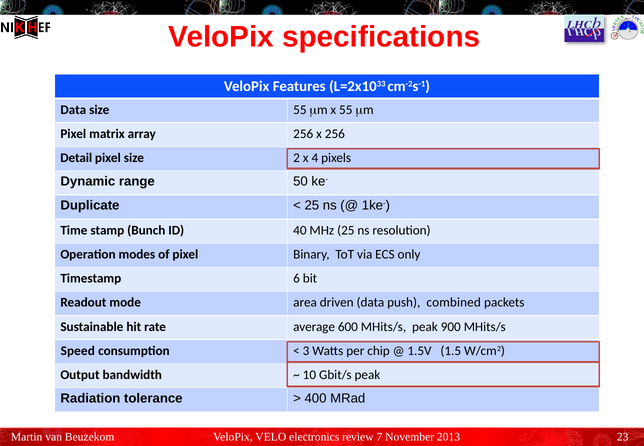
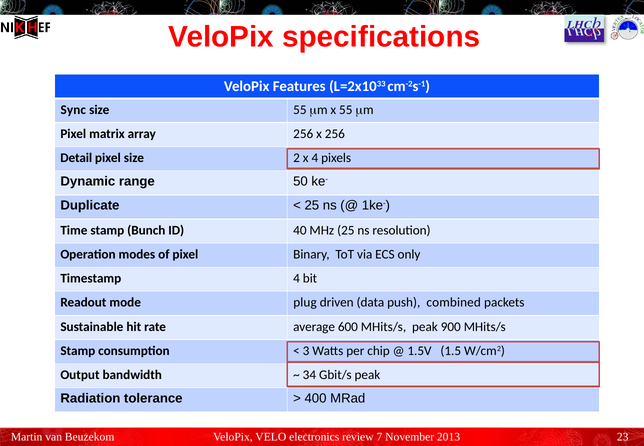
Data: Data -> Sync (73, 110)
Timestamp 6: 6 -> 4 (297, 278)
area: area -> plug (305, 302)
Speed: Speed -> Stamp (78, 351)
10: 10 -> 34 (309, 375)
